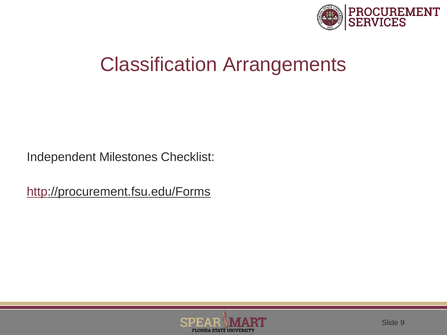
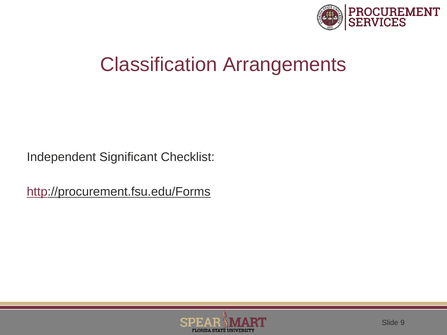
Milestones: Milestones -> Significant (128, 157)
